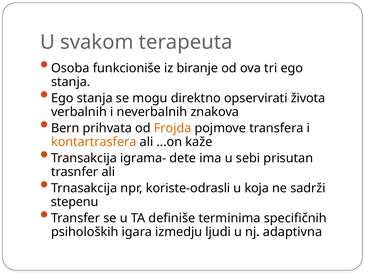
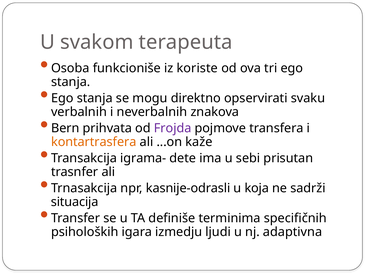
biranje: biranje -> koriste (197, 68)
života: života -> svaku (308, 98)
Frojda colour: orange -> purple (173, 128)
koriste-odrasli: koriste-odrasli -> kasnije-odrasli (188, 188)
stepenu: stepenu -> situacija (75, 202)
